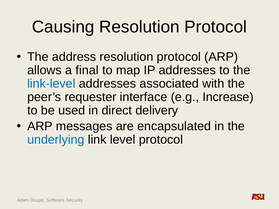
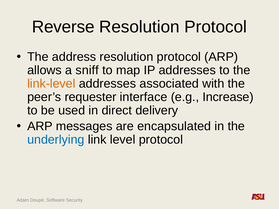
Causing: Causing -> Reverse (63, 27)
final: final -> sniff (87, 70)
link-level colour: blue -> orange (51, 84)
